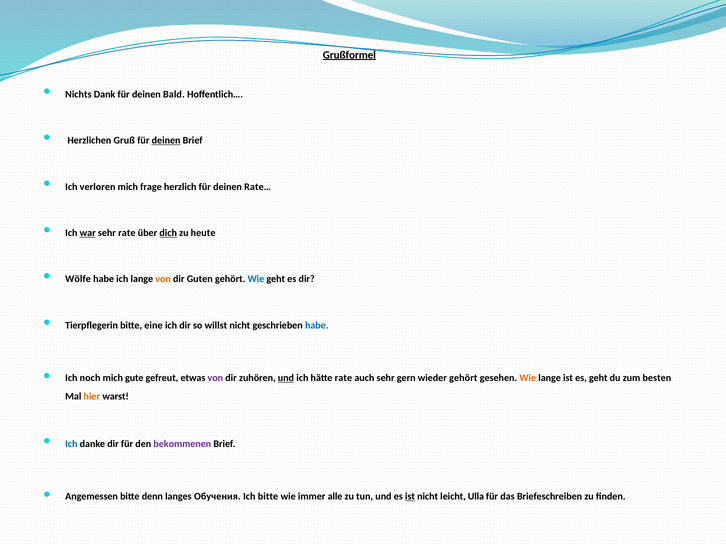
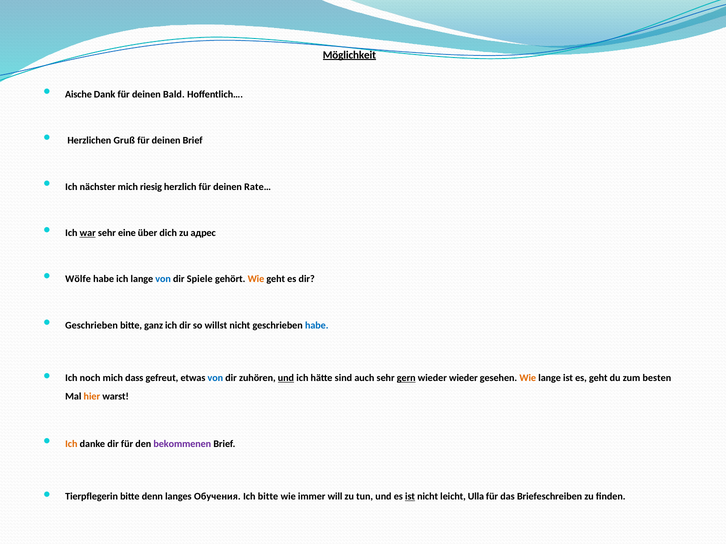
Grußformel: Grußformel -> Möglichkeit (349, 55)
Nichts: Nichts -> Aische (78, 94)
deinen underline: present -> none (166, 141)
verloren: verloren -> nächster (98, 187)
frage: frage -> riesig (151, 187)
sehr rate: rate -> eine (127, 233)
dich underline: present -> none (168, 233)
heute: heute -> адрес (203, 233)
von colour: orange -> blue (163, 279)
Guten: Guten -> Spiele (200, 279)
Wie colour: blue -> orange (256, 279)
Tierpflegerin: Tierpflegerin -> Geschrieben (92, 326)
eine: eine -> ganz (154, 326)
gute: gute -> dass (134, 378)
von colour: purple -> blue (215, 378)
hätte rate: rate -> sind (343, 378)
gern underline: none -> present (406, 378)
wieder gehört: gehört -> wieder (463, 378)
Ich colour: blue -> orange (71, 444)
Angemessen: Angemessen -> Tierpflegerin (92, 497)
alle: alle -> will (335, 497)
